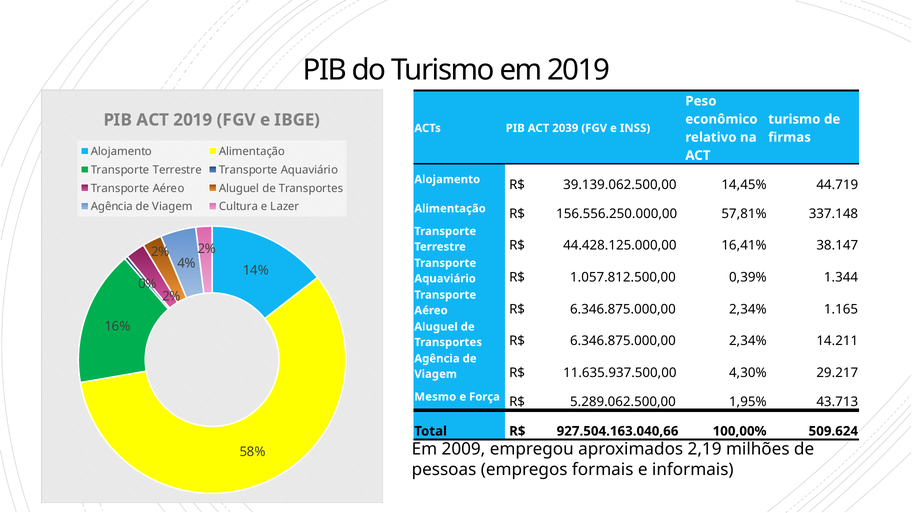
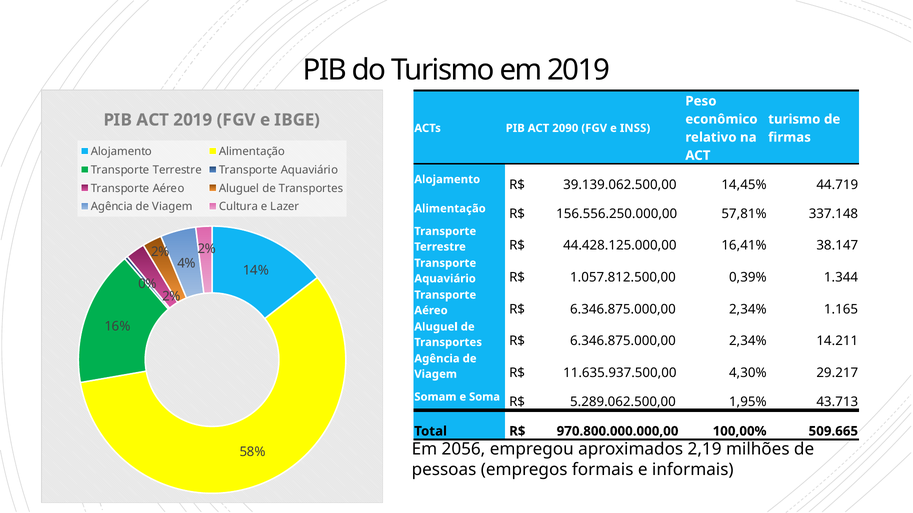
2039: 2039 -> 2090 (565, 128)
Mesmo: Mesmo -> Somam (435, 397)
Força: Força -> Soma (485, 397)
927.504.163.040,66: 927.504.163.040,66 -> 970.800.000.000,00 (618, 432)
509.624: 509.624 -> 509.665 (833, 432)
2009: 2009 -> 2056 (463, 449)
